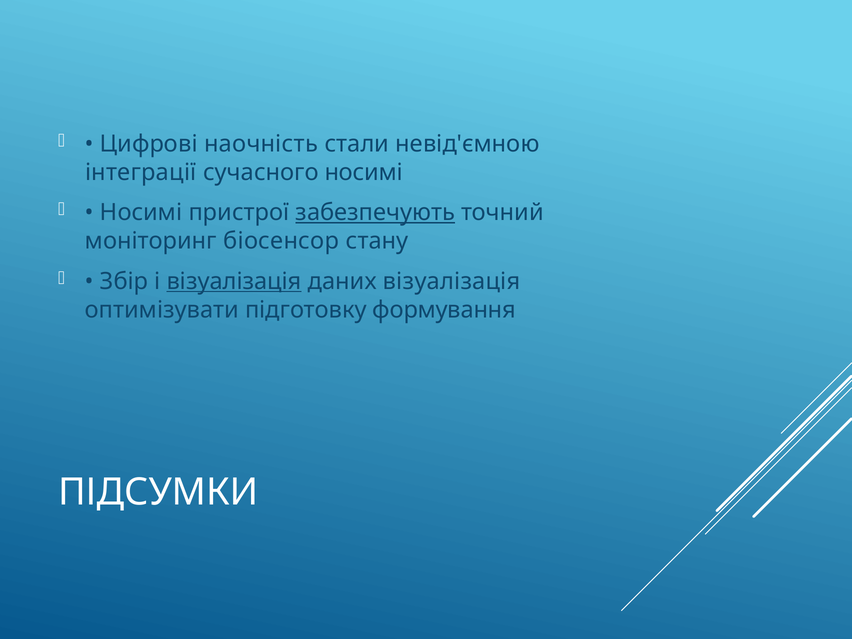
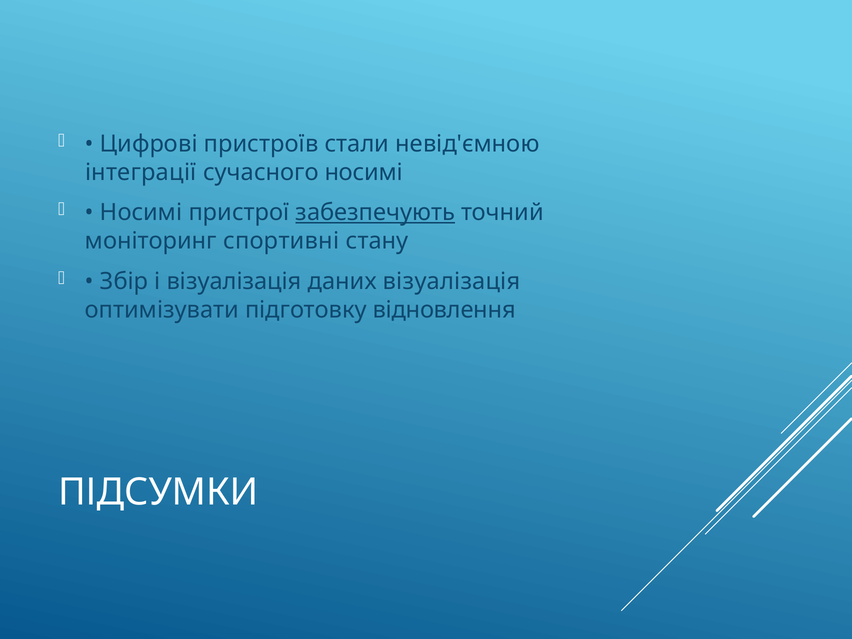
наочність: наочність -> пристроїв (261, 144)
біосенсор: біосенсор -> спортивні (281, 241)
візуалізація underline: present -> none (234, 281)
формування: формування -> відновлення (444, 310)
